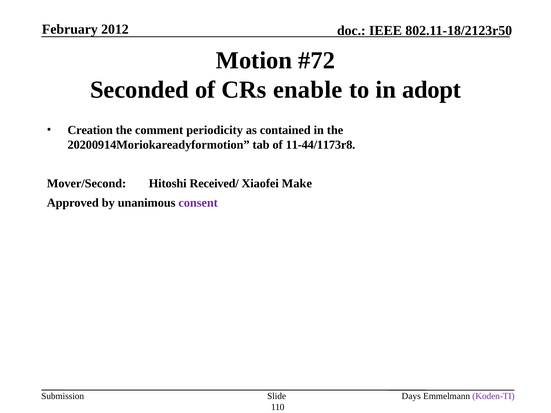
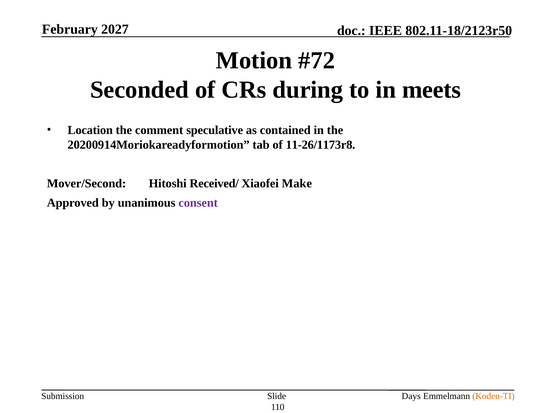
2012: 2012 -> 2027 (115, 29)
enable: enable -> during (308, 90)
adopt: adopt -> meets (431, 90)
Creation: Creation -> Location (90, 130)
periodicity: periodicity -> speculative (215, 130)
11-44/1173r8: 11-44/1173r8 -> 11-26/1173r8 (321, 145)
Koden-TI colour: purple -> orange (493, 396)
